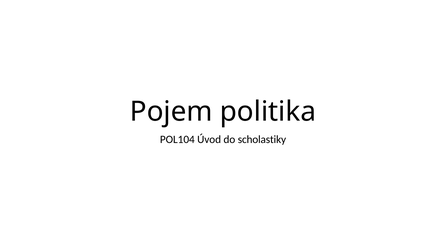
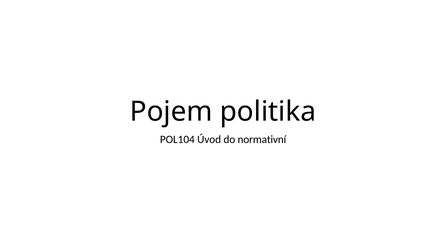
scholastiky: scholastiky -> normativní (262, 139)
